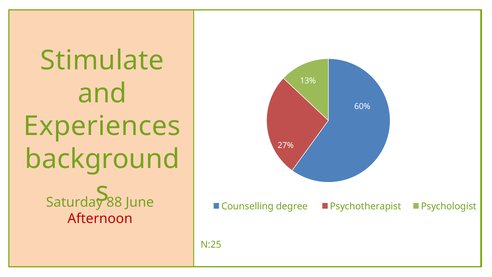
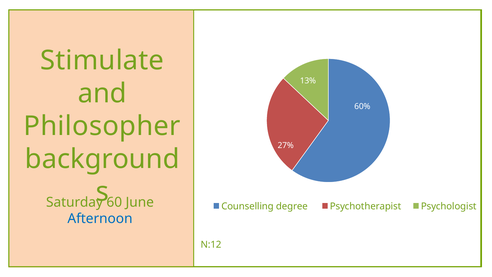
Experiences: Experiences -> Philosopher (102, 126)
88: 88 -> 60 (114, 202)
Afternoon colour: red -> blue (100, 219)
N:25: N:25 -> N:12 (211, 244)
